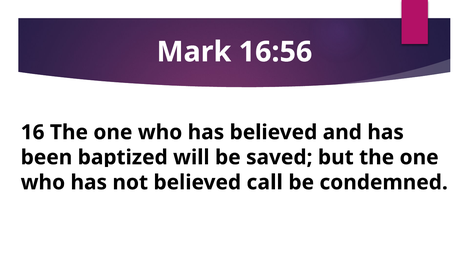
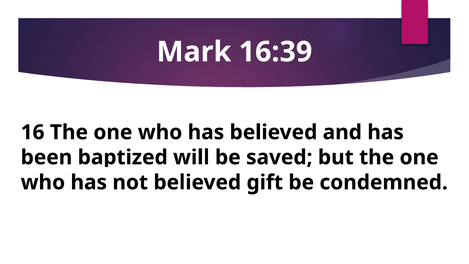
16:56: 16:56 -> 16:39 (275, 52)
call: call -> gift (265, 182)
